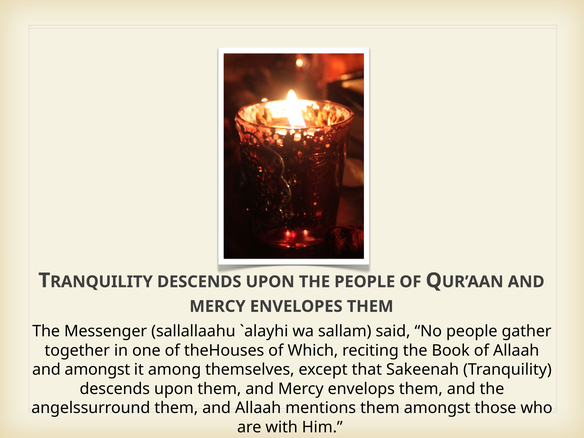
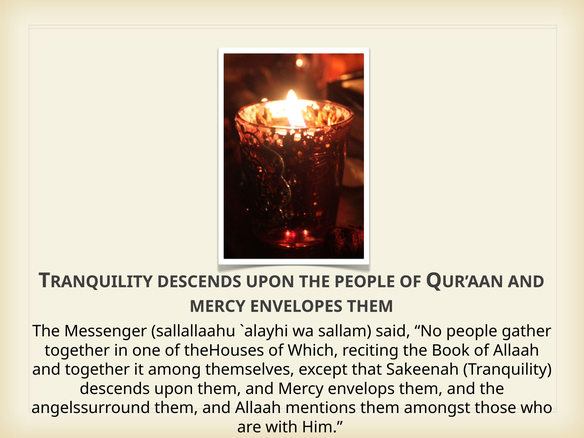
and amongst: amongst -> together (97, 370)
